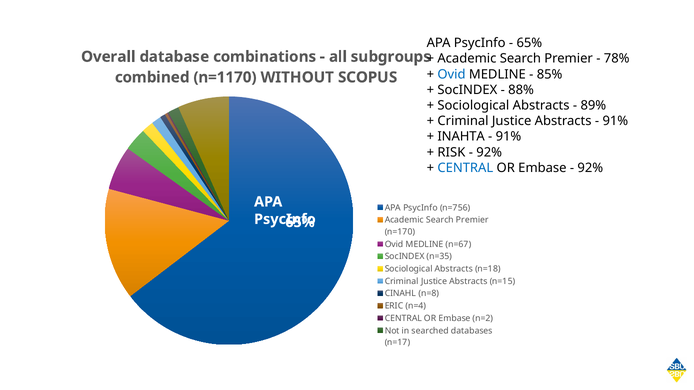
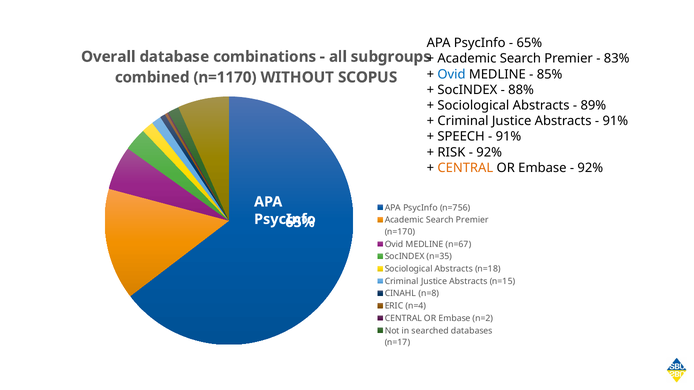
78%: 78% -> 83% (617, 59)
INAHTA: INAHTA -> SPEECH (461, 137)
CENTRAL colour: blue -> orange (465, 168)
